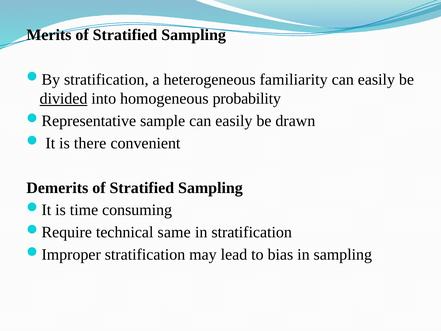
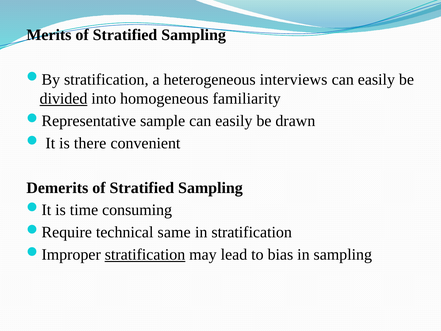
familiarity: familiarity -> interviews (294, 79)
probability: probability -> familiarity (247, 99)
stratification underline: none -> present (145, 254)
